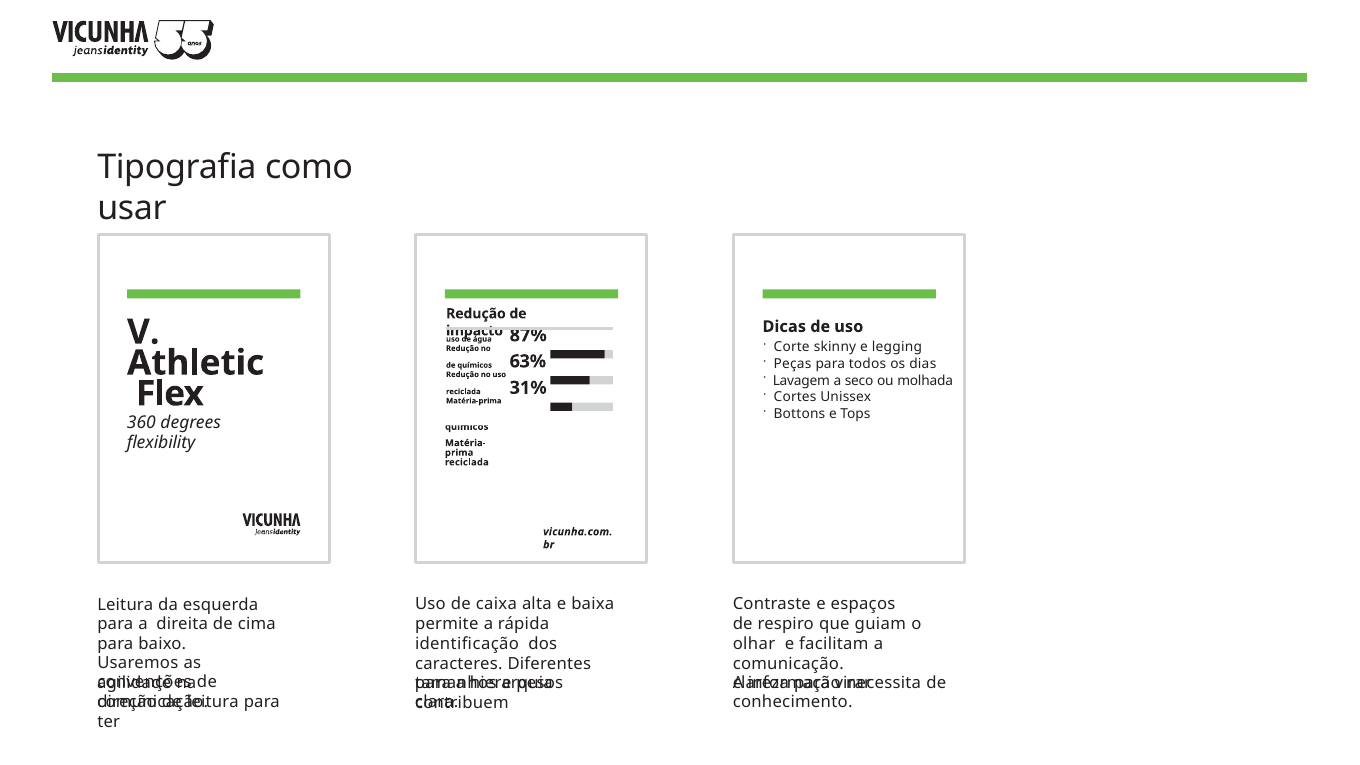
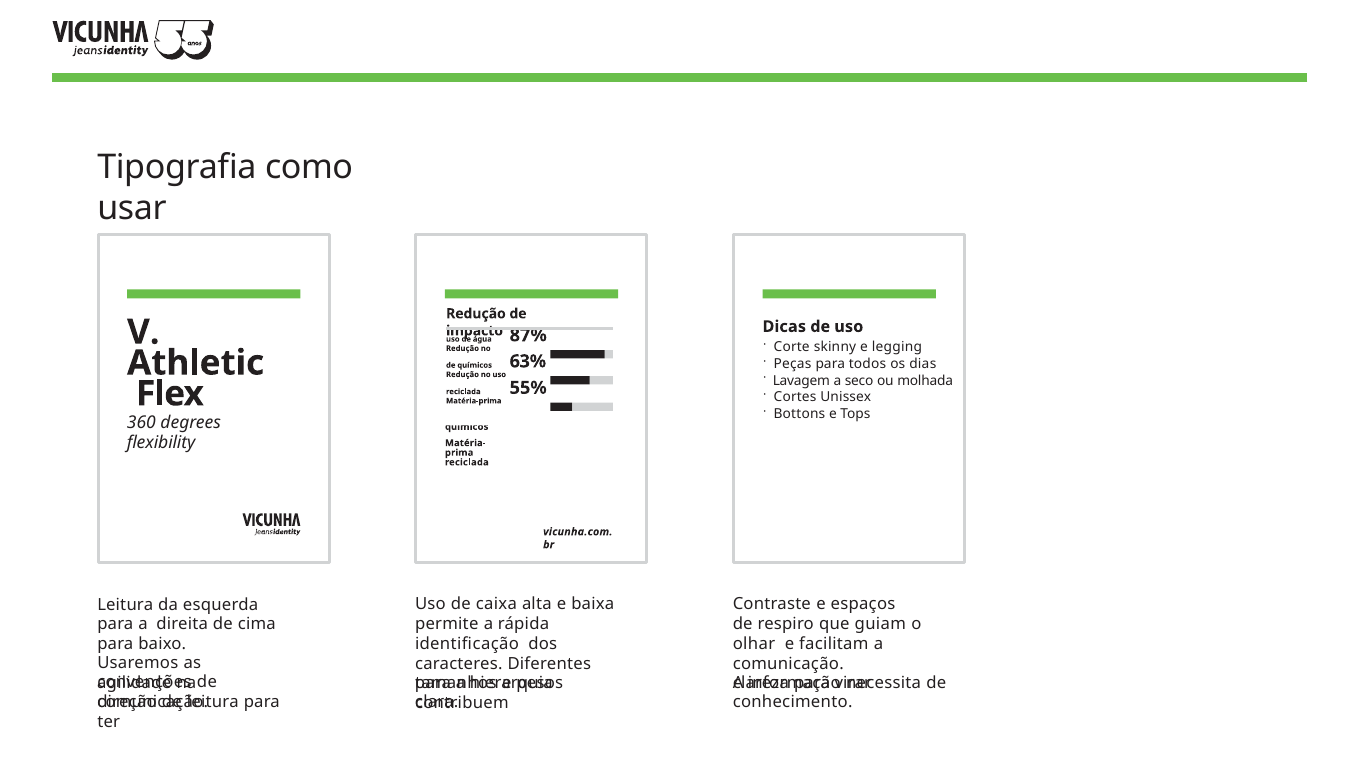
31%: 31% -> 55% (528, 388)
